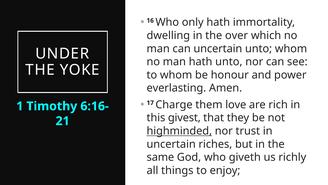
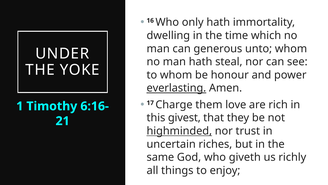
over: over -> time (237, 35)
can uncertain: uncertain -> generous (218, 49)
hath unto: unto -> steal (229, 62)
everlasting underline: none -> present (176, 88)
